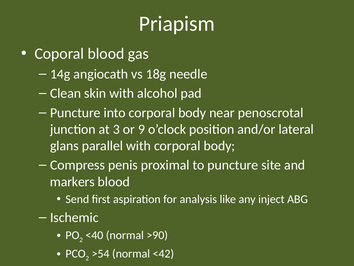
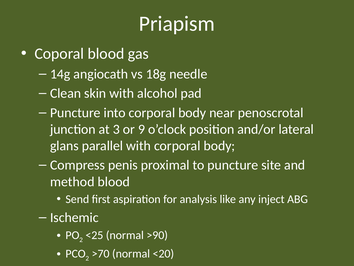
markers: markers -> method (72, 181)
<40: <40 -> <25 (94, 235)
>54: >54 -> >70 (101, 253)
<42: <42 -> <20 (163, 253)
